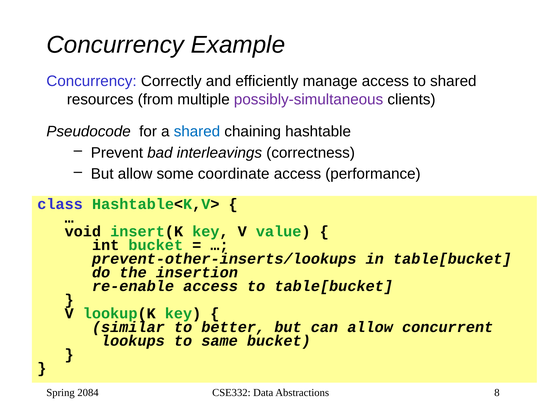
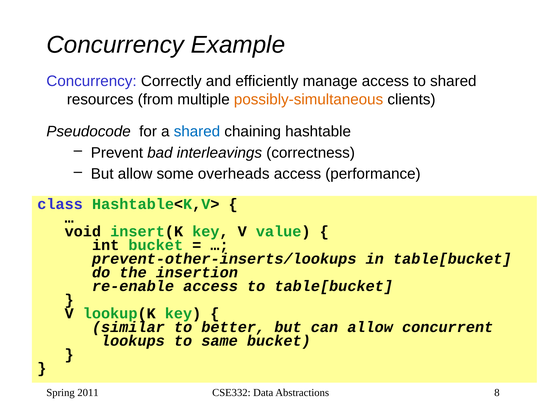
possibly-simultaneous colour: purple -> orange (309, 99)
coordinate: coordinate -> overheads (234, 174)
2084: 2084 -> 2011 (88, 392)
